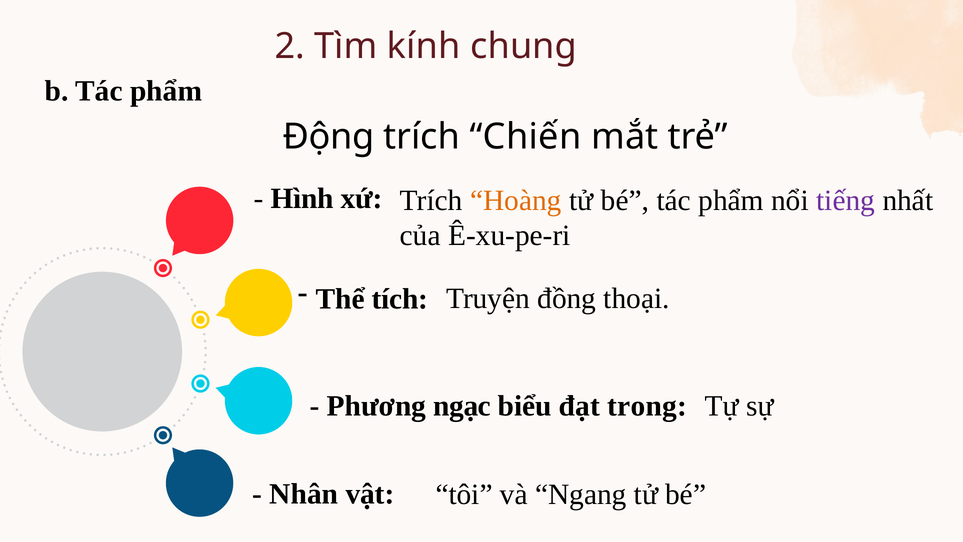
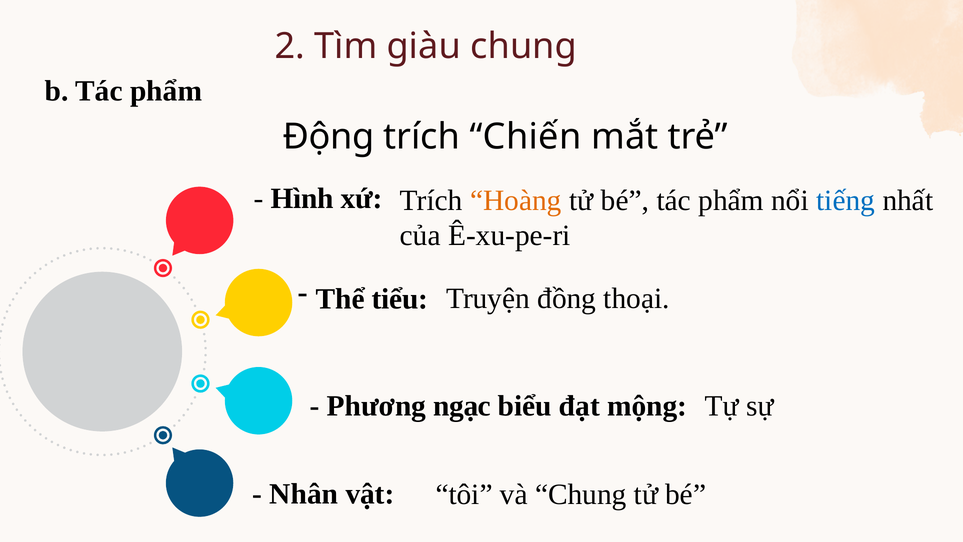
kính: kính -> giàu (424, 46)
tiếng colour: purple -> blue (846, 200)
tích: tích -> tiểu (400, 299)
trong: trong -> mộng (647, 406)
và Ngang: Ngang -> Chung (581, 494)
